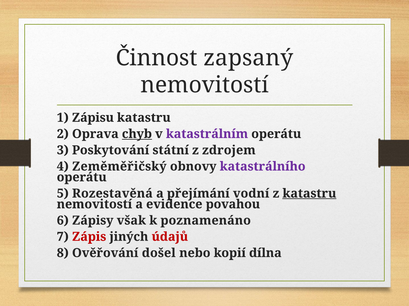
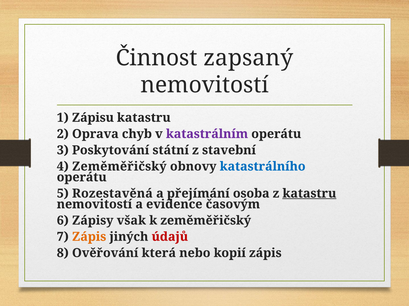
chyb underline: present -> none (137, 134)
zdrojem: zdrojem -> stavební (229, 151)
katastrálního colour: purple -> blue (263, 167)
vodní: vodní -> osoba (251, 194)
povahou: povahou -> časovým (233, 205)
k poznamenáno: poznamenáno -> zeměměřičský (206, 221)
Zápis colour: red -> orange (89, 237)
došel: došel -> která (159, 254)
kopií dílna: dílna -> zápis (265, 254)
